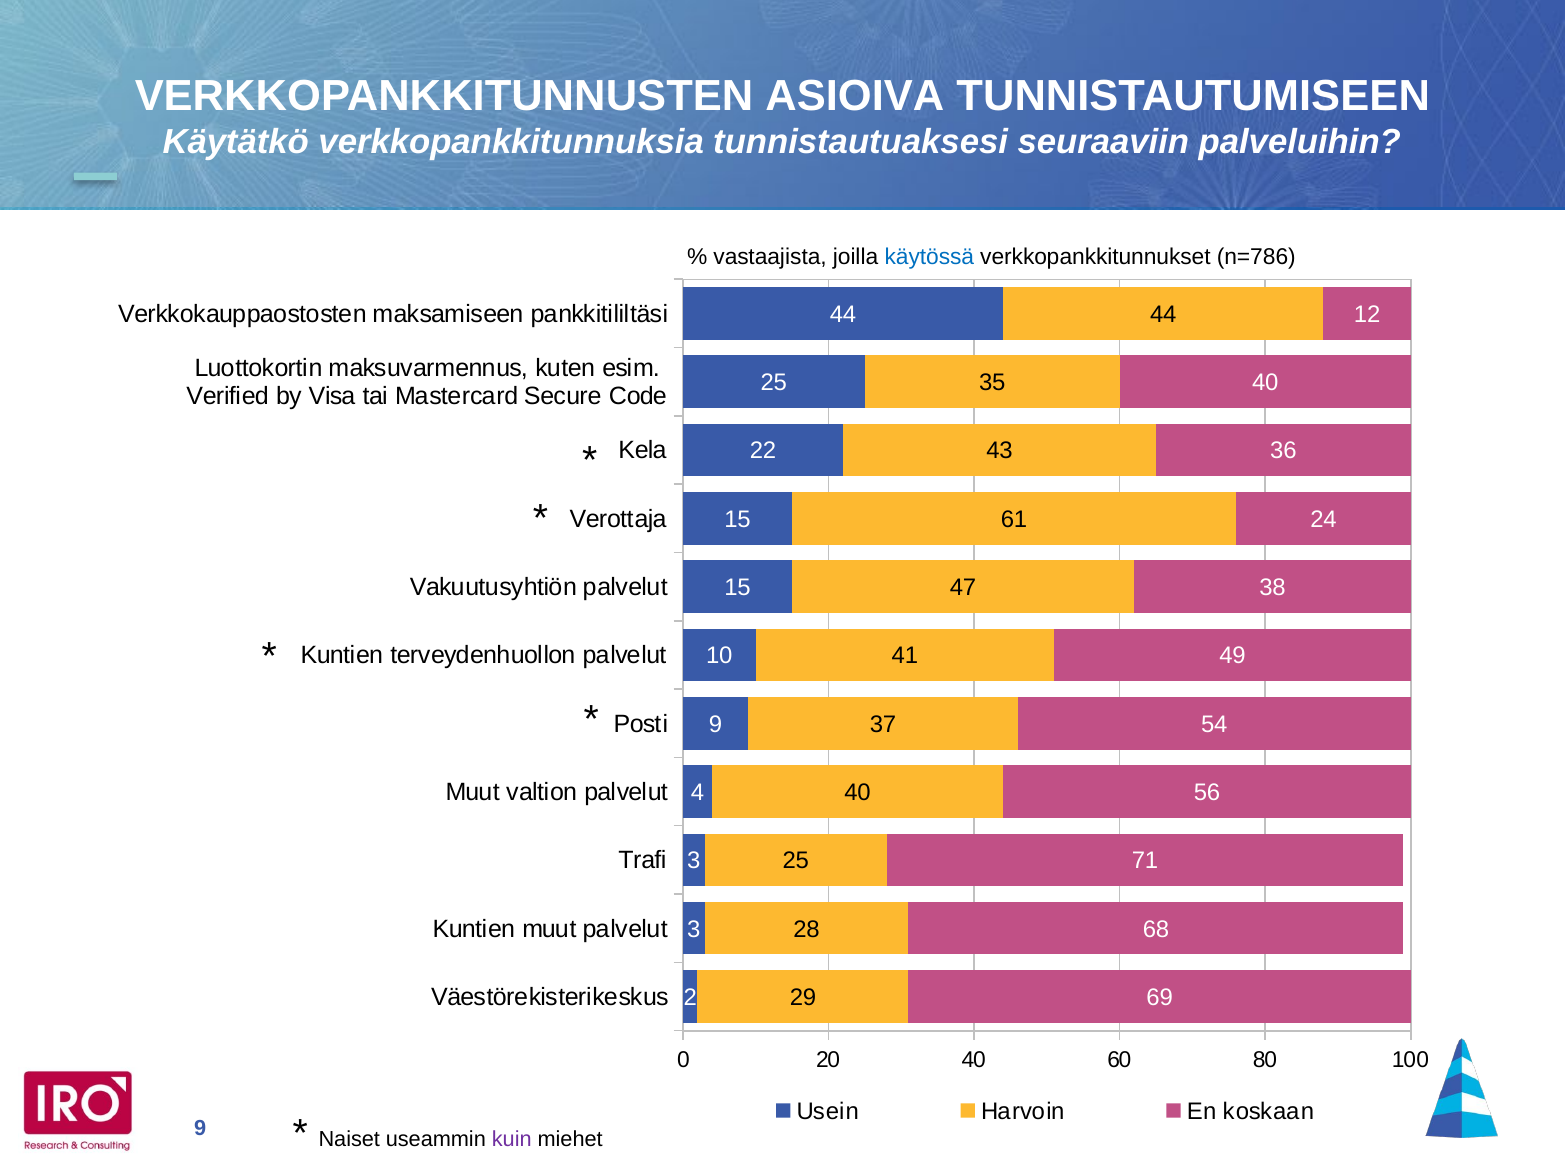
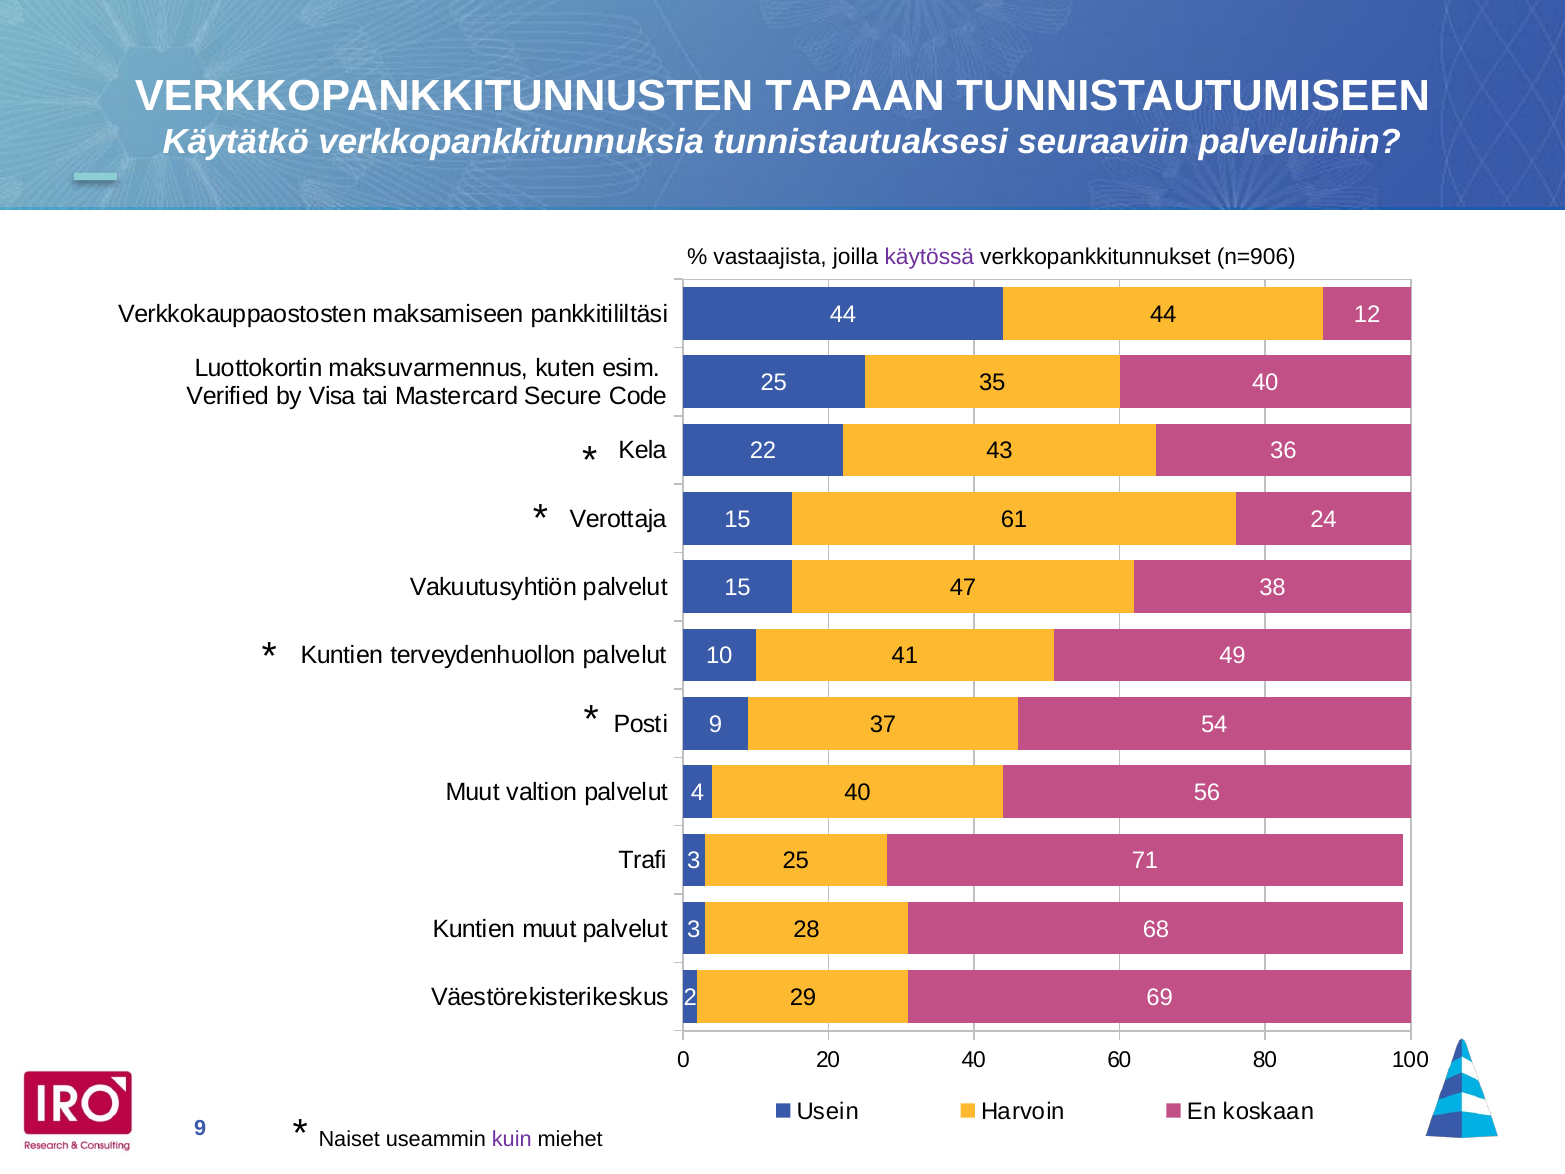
ASIOIVA: ASIOIVA -> TAPAAN (855, 96)
käytössä colour: blue -> purple (929, 257)
n=786: n=786 -> n=906 (1256, 257)
